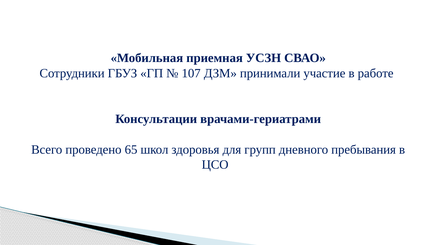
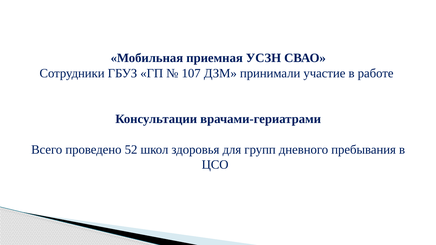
65: 65 -> 52 (131, 150)
